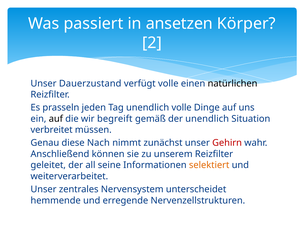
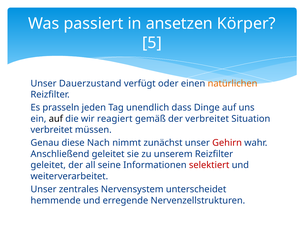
2: 2 -> 5 (152, 43)
verfügt volle: volle -> oder (168, 83)
natürlichen colour: black -> orange (233, 83)
unendlich volle: volle -> dass (182, 108)
begreift: begreift -> reagiert (115, 119)
der unendlich: unendlich -> verbreitet (207, 119)
Anschließend können: können -> geleitet (108, 154)
selektiert colour: orange -> red (209, 165)
